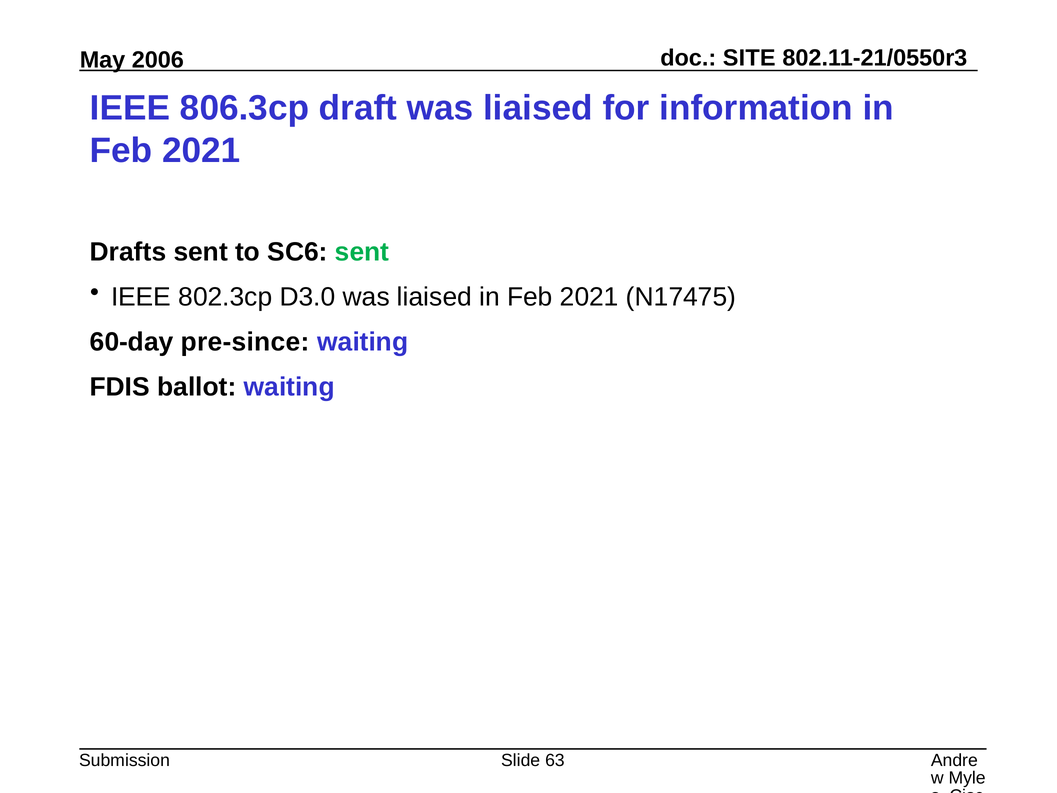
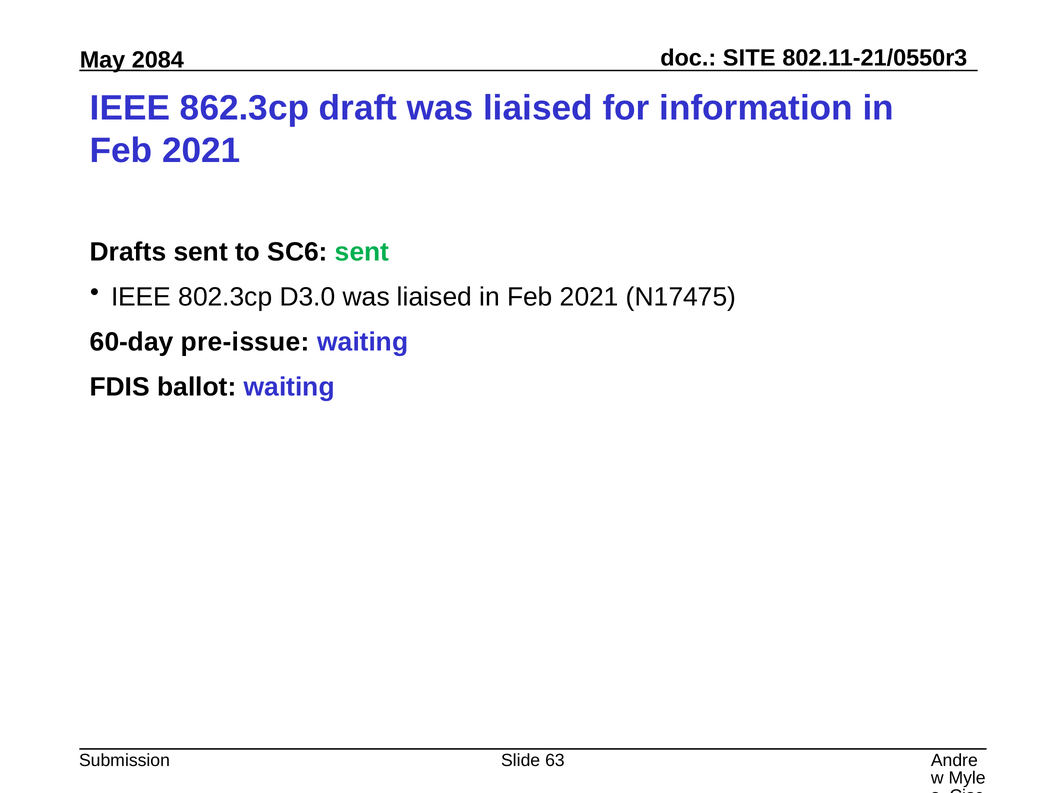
2006: 2006 -> 2084 (158, 60)
806.3cp: 806.3cp -> 862.3cp (245, 108)
pre-since: pre-since -> pre-issue (245, 342)
